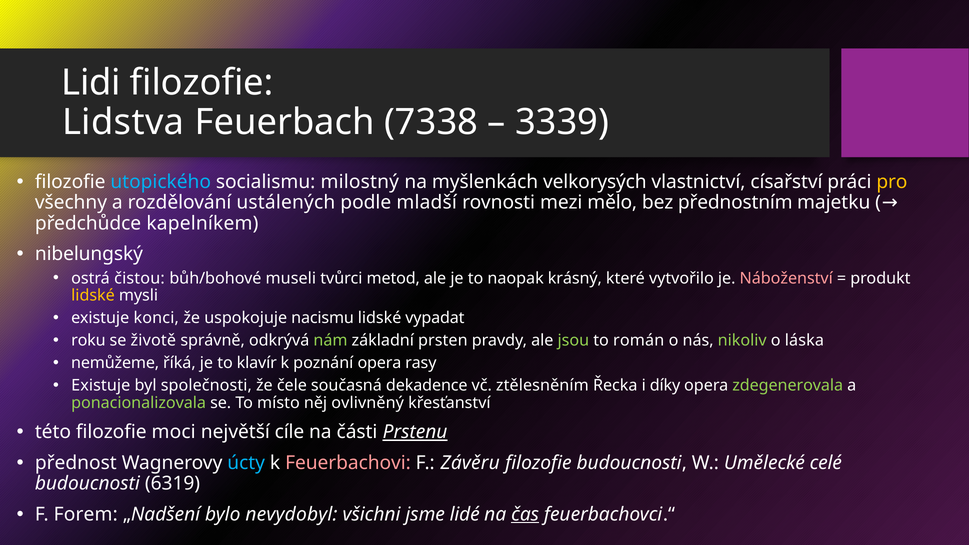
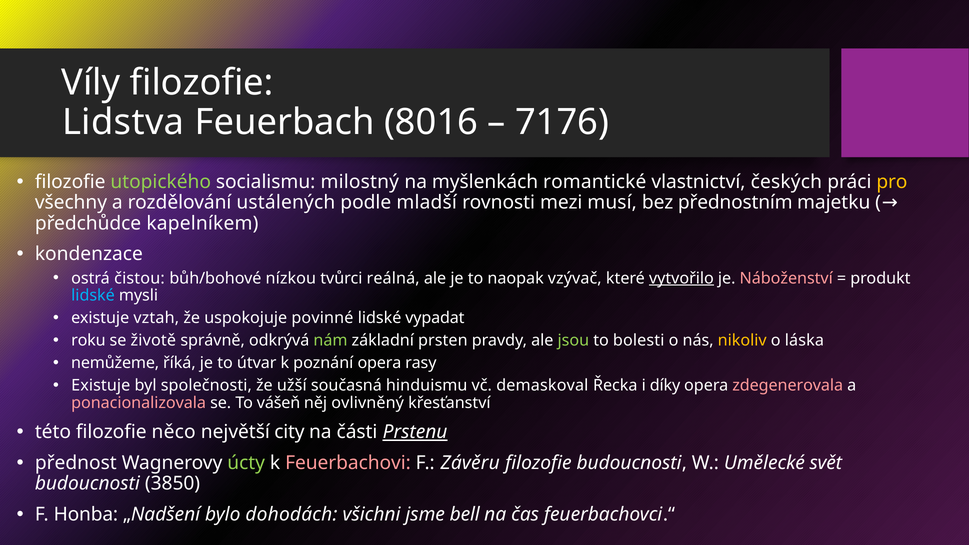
Lidi: Lidi -> Víly (91, 83)
7338: 7338 -> 8016 (431, 122)
3339: 3339 -> 7176 (562, 122)
utopického colour: light blue -> light green (161, 182)
velkorysých: velkorysých -> romantické (595, 182)
císařství: císařství -> českých (786, 182)
mělo: mělo -> musí (612, 203)
nibelungský: nibelungský -> kondenzace (89, 254)
museli: museli -> nízkou (291, 278)
metod: metod -> reálná (393, 278)
krásný: krásný -> vzývač (575, 278)
vytvořilo underline: none -> present (681, 278)
lidské colour: yellow -> light blue (93, 296)
konci: konci -> vztah (156, 318)
nacismu: nacismu -> povinné (322, 318)
román: román -> bolesti (639, 341)
nikoliv colour: light green -> yellow (742, 341)
klavír: klavír -> útvar (257, 363)
čele: čele -> užší (292, 386)
dekadence: dekadence -> hinduismu (427, 386)
ztělesněním: ztělesněním -> demaskoval (542, 386)
zdegenerovala colour: light green -> pink (788, 386)
ponacionalizovala colour: light green -> pink (139, 403)
místo: místo -> vášeň (279, 403)
moci: moci -> něco (174, 432)
cíle: cíle -> city (289, 432)
úcty colour: light blue -> light green (246, 463)
celé: celé -> svět (826, 463)
6319: 6319 -> 3850 (173, 484)
Forem: Forem -> Honba (86, 514)
nevydobyl: nevydobyl -> dohodách (291, 514)
lidé: lidé -> bell (465, 514)
čas underline: present -> none (525, 514)
